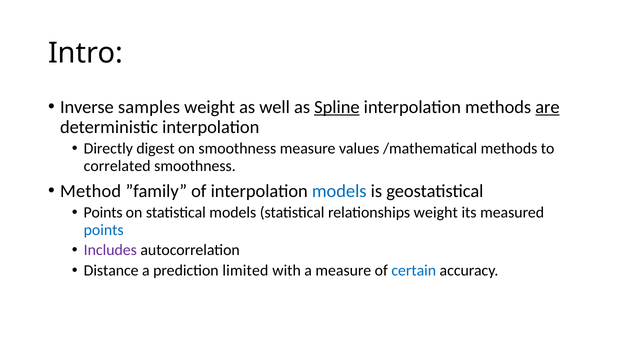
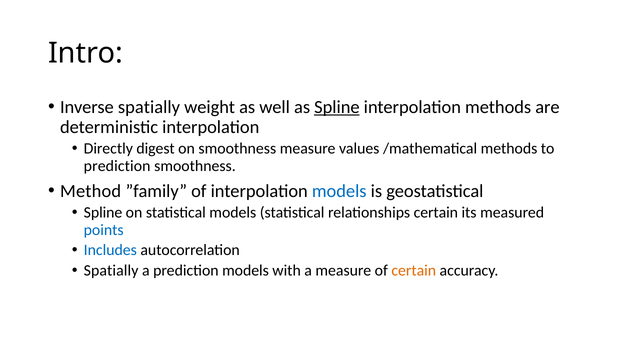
Inverse samples: samples -> spatially (149, 107)
are underline: present -> none (547, 107)
correlated: correlated -> prediction (117, 166)
Points: Points -> Spline (103, 212)
relationships weight: weight -> certain (436, 212)
Includes colour: purple -> blue (110, 250)
Distance: Distance -> Spatially (111, 270)
prediction limited: limited -> models (246, 270)
certain colour: blue -> orange (414, 270)
